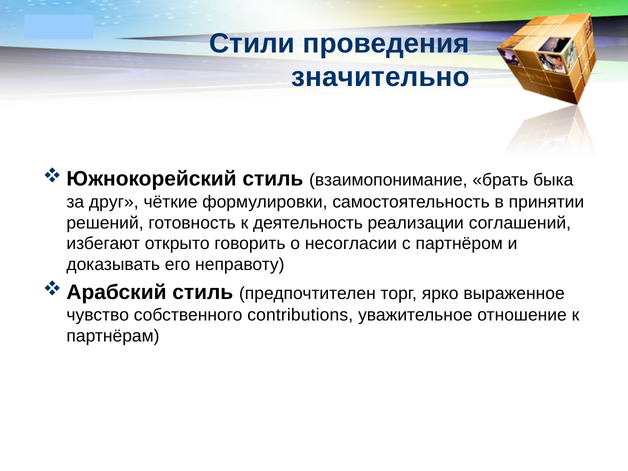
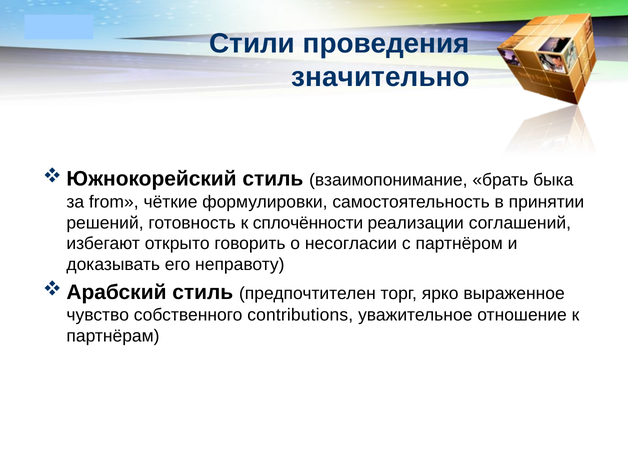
друг: друг -> from (114, 202)
деятельность: деятельность -> сплочённости (308, 223)
